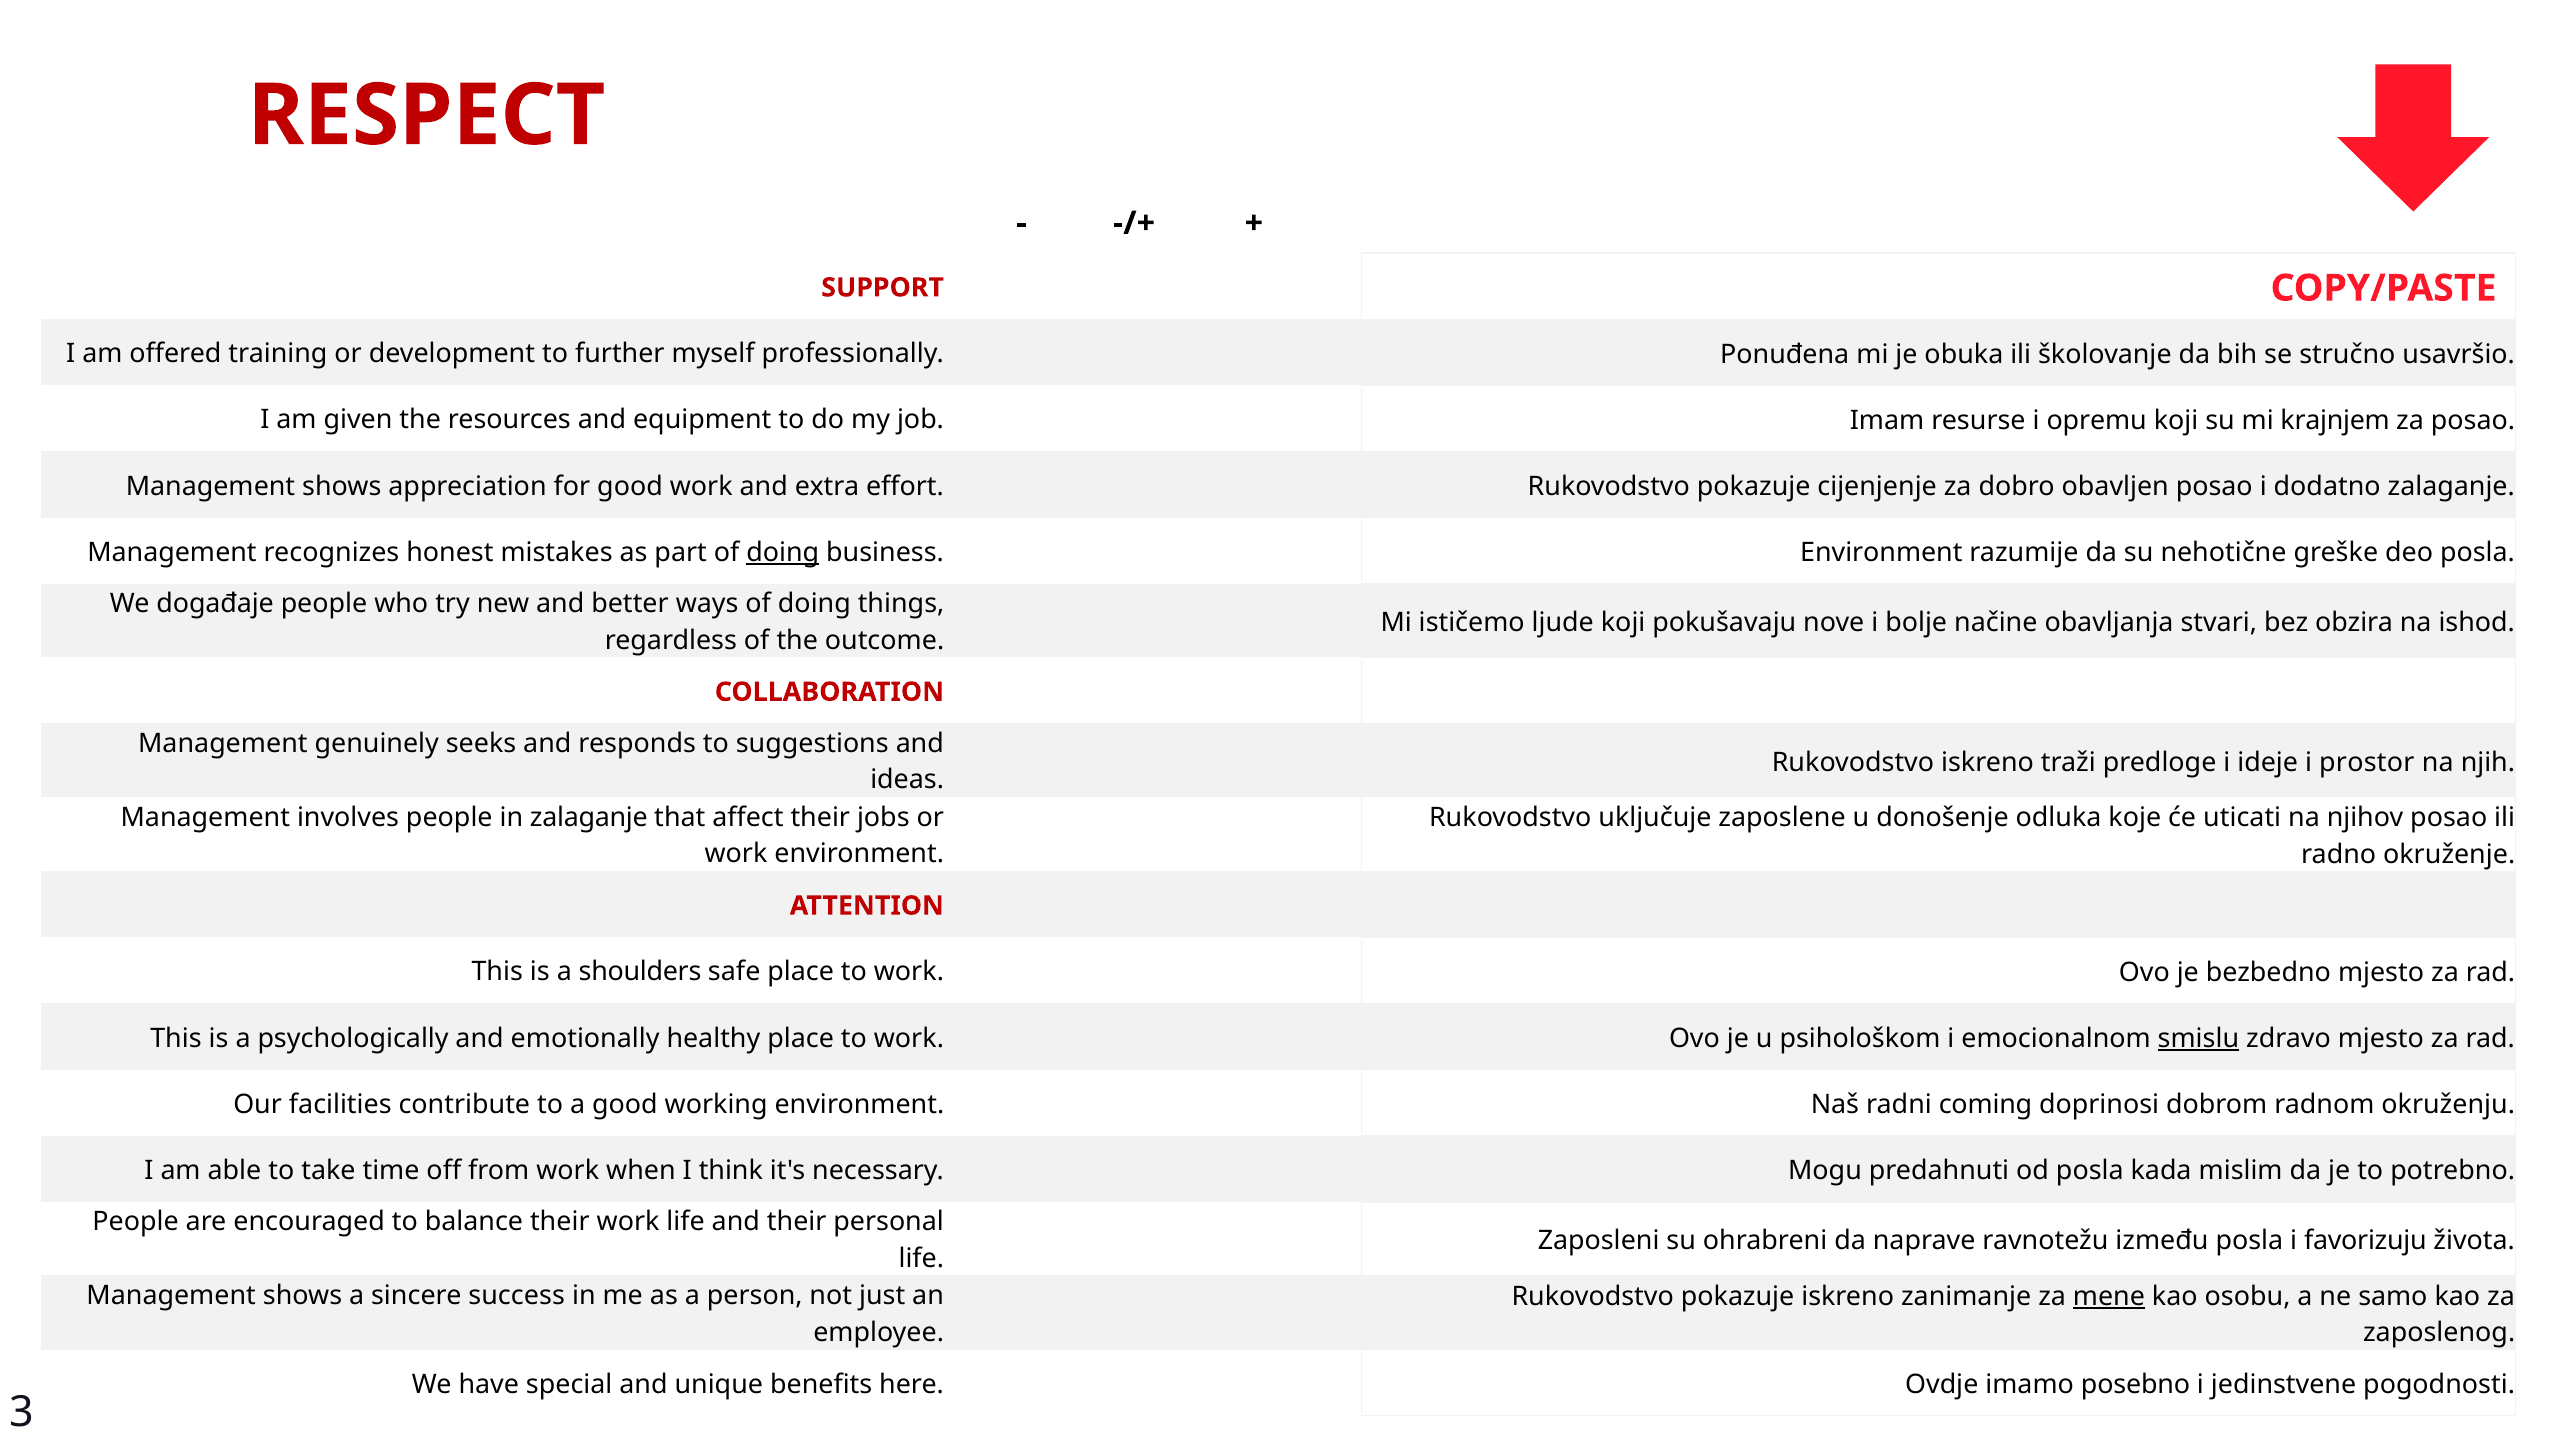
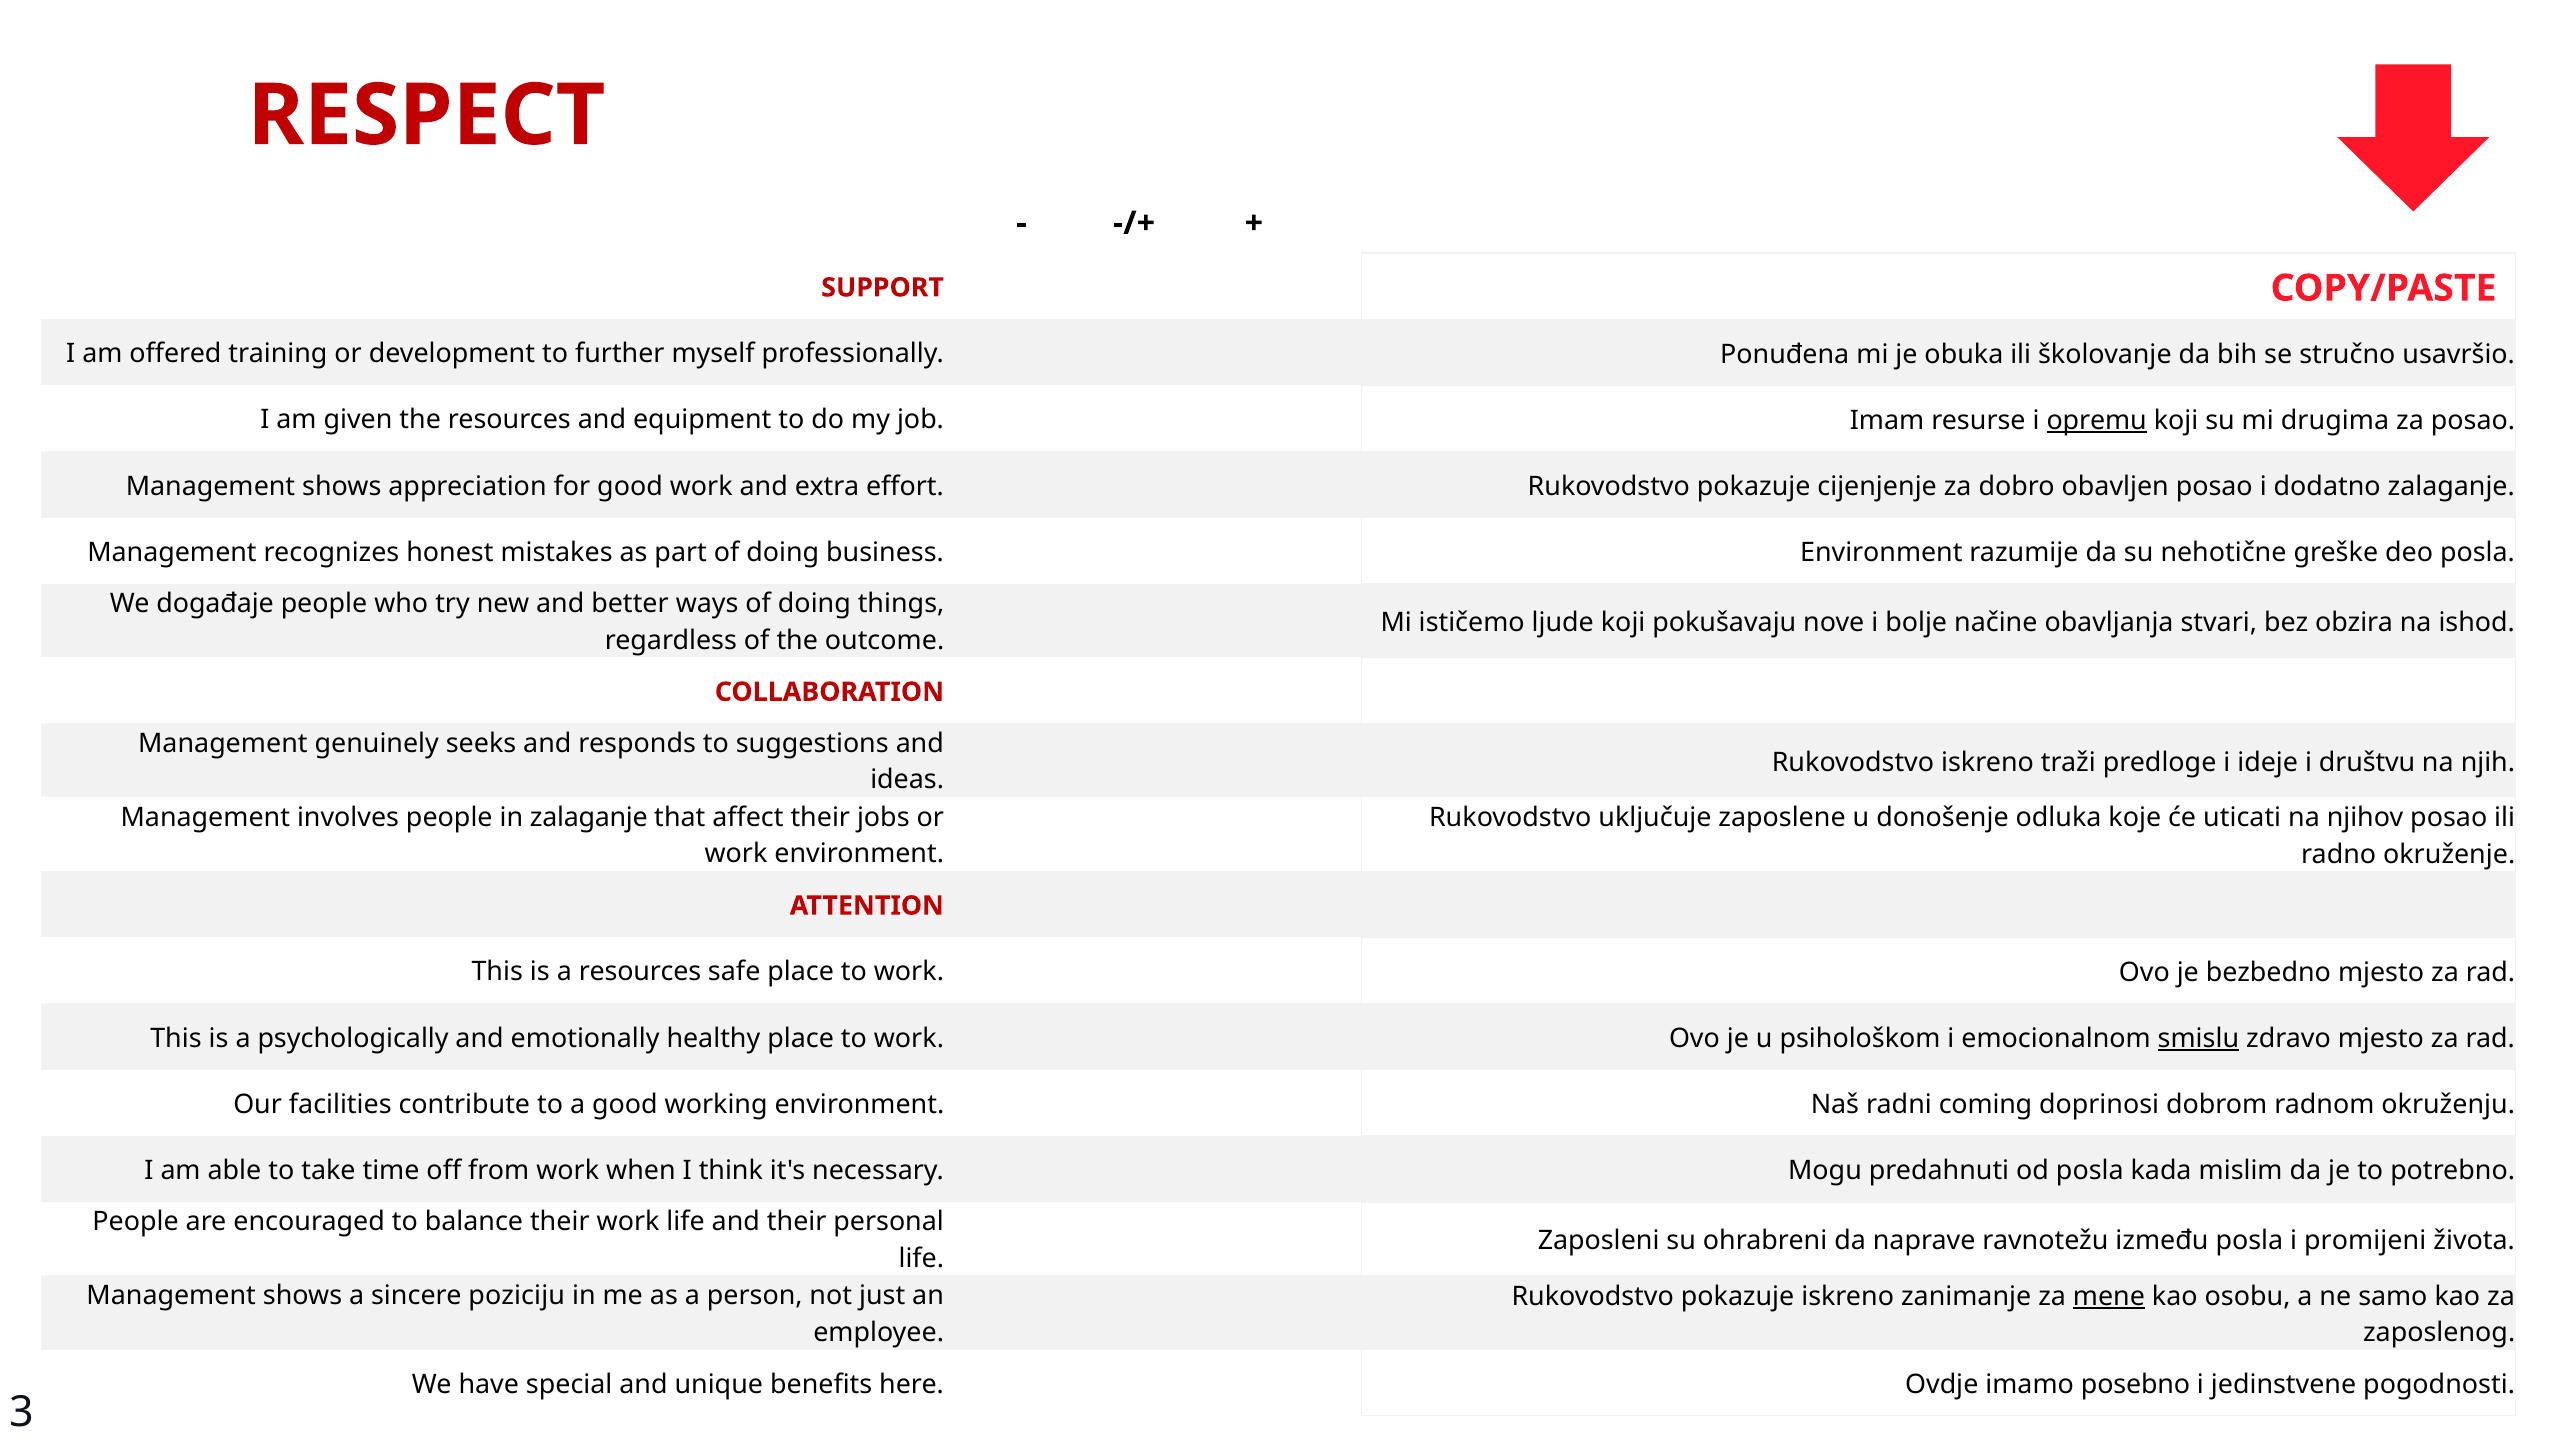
opremu underline: none -> present (2097, 420)
krajnjem: krajnjem -> drugima (2335, 420)
doing underline: present -> none (783, 552)
prostor: prostor -> društvu (2367, 762)
a shoulders: shoulders -> resources (640, 972)
favorizuju: favorizuju -> promijeni (2365, 1241)
success: success -> poziciju (517, 1296)
